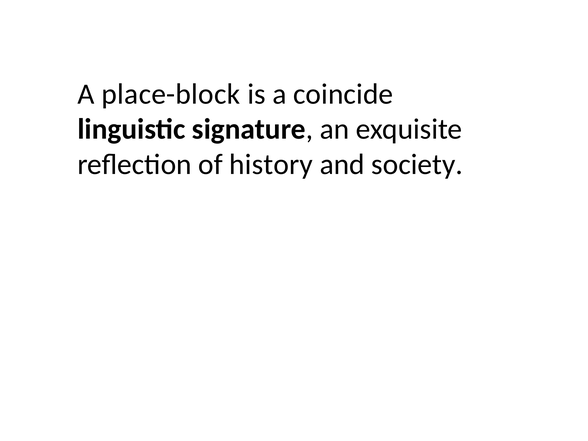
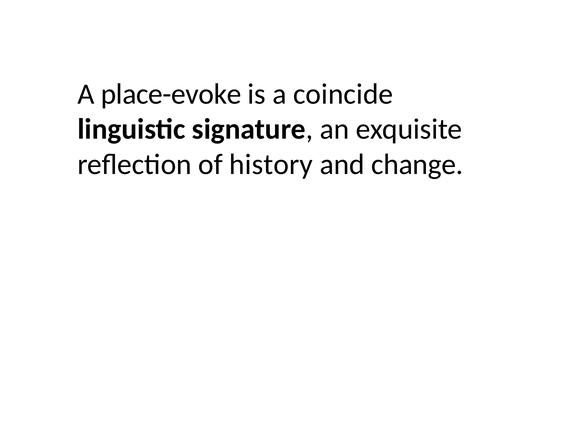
place-block: place-block -> place-evoke (171, 94)
society: society -> change (417, 165)
